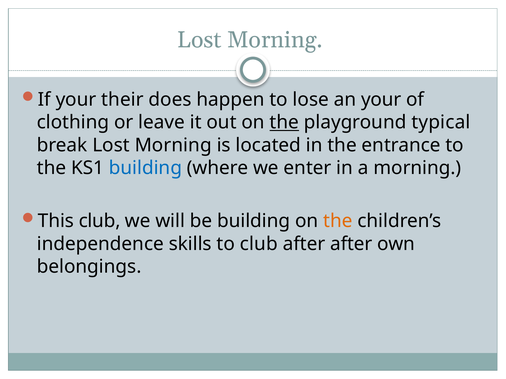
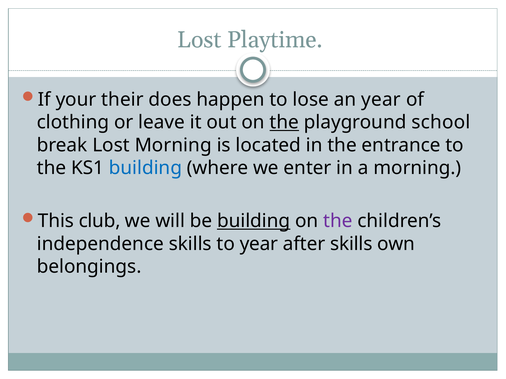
Morning: Morning -> Playtime (275, 40)
an your: your -> year (381, 100)
typical: typical -> school (441, 123)
building underline: none -> present (254, 221)
the colour: orange -> purple (338, 221)
to club: club -> year (259, 244)
after after: after -> skills (351, 244)
